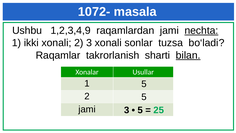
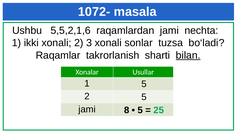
1,2,3,4,9: 1,2,3,4,9 -> 5,5,2,1,6 (71, 30)
nechta underline: present -> none (201, 30)
jami 3: 3 -> 8 (127, 110)
